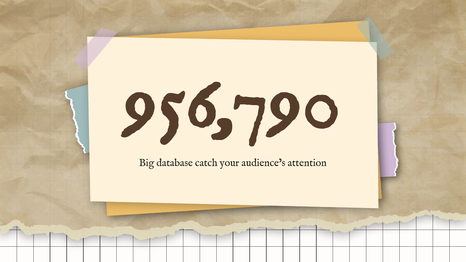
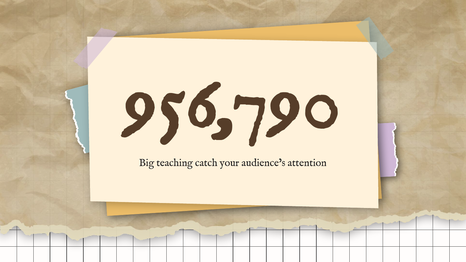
database: database -> teaching (175, 163)
